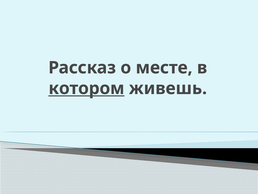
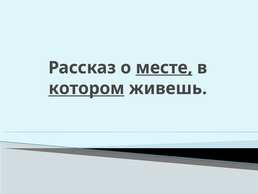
месте underline: none -> present (164, 68)
